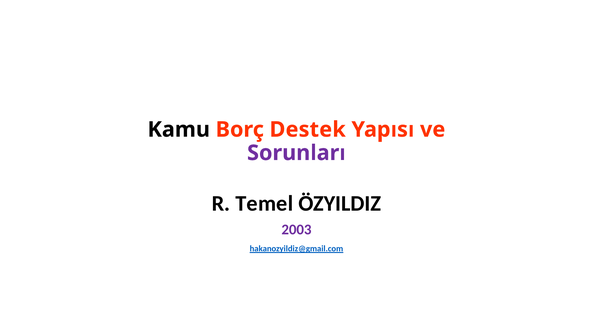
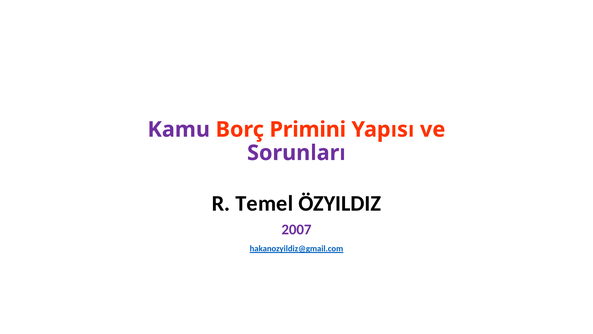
Kamu colour: black -> purple (179, 129)
Destek: Destek -> Primini (308, 129)
2003: 2003 -> 2007 (296, 229)
